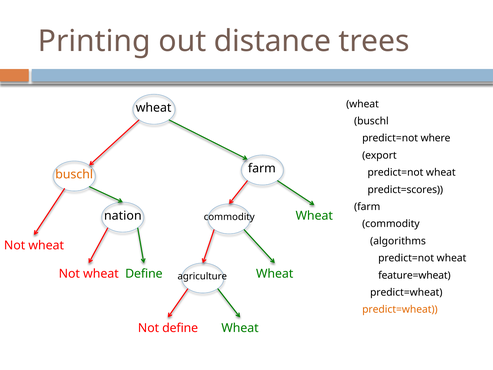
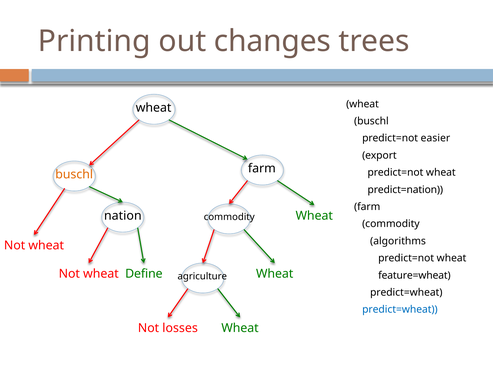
distance: distance -> changes (273, 41)
where: where -> easier (435, 138)
predict=scores: predict=scores -> predict=nation (405, 190)
predict=wheat colour: orange -> blue (400, 309)
Not define: define -> losses (180, 328)
